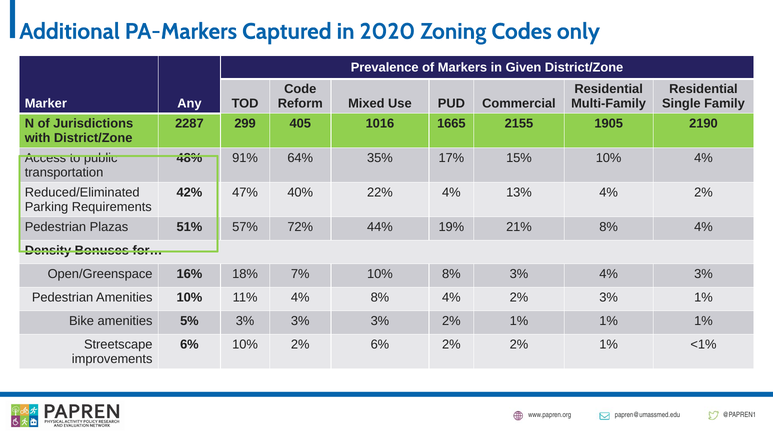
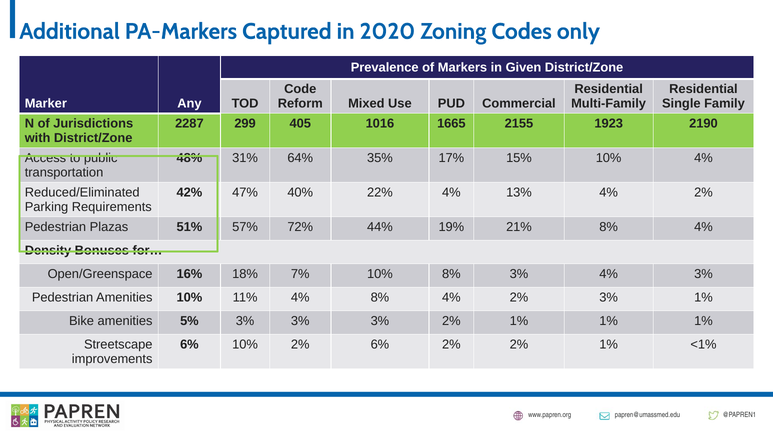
1905: 1905 -> 1923 (609, 124)
91%: 91% -> 31% (245, 158)
